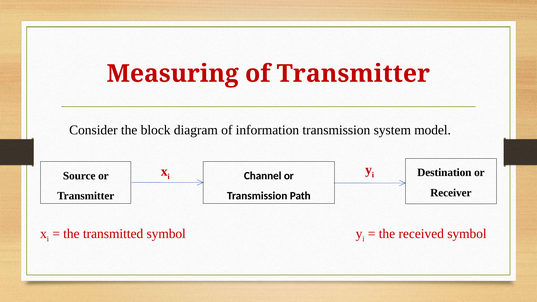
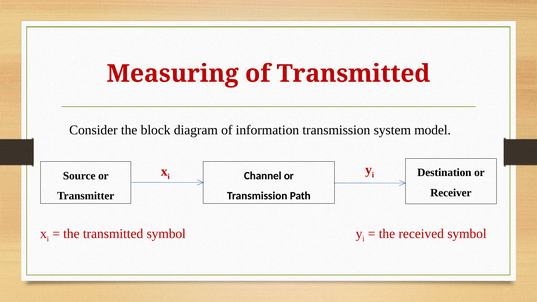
of Transmitter: Transmitter -> Transmitted (353, 74)
